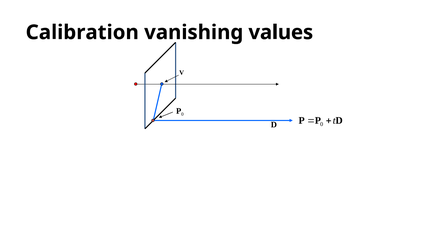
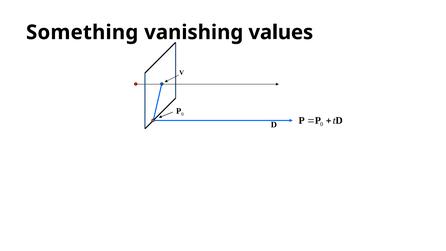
Calibration: Calibration -> Something (82, 32)
